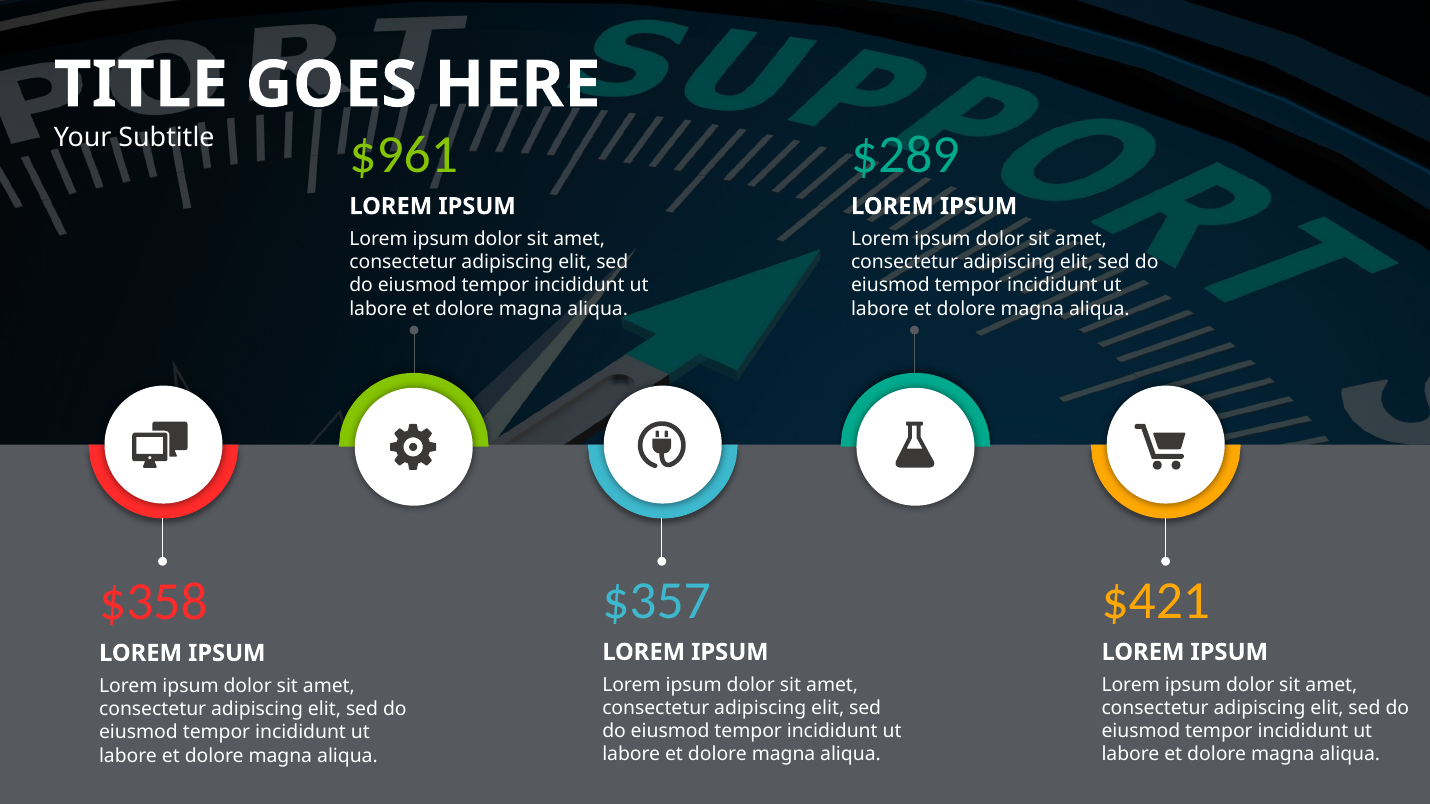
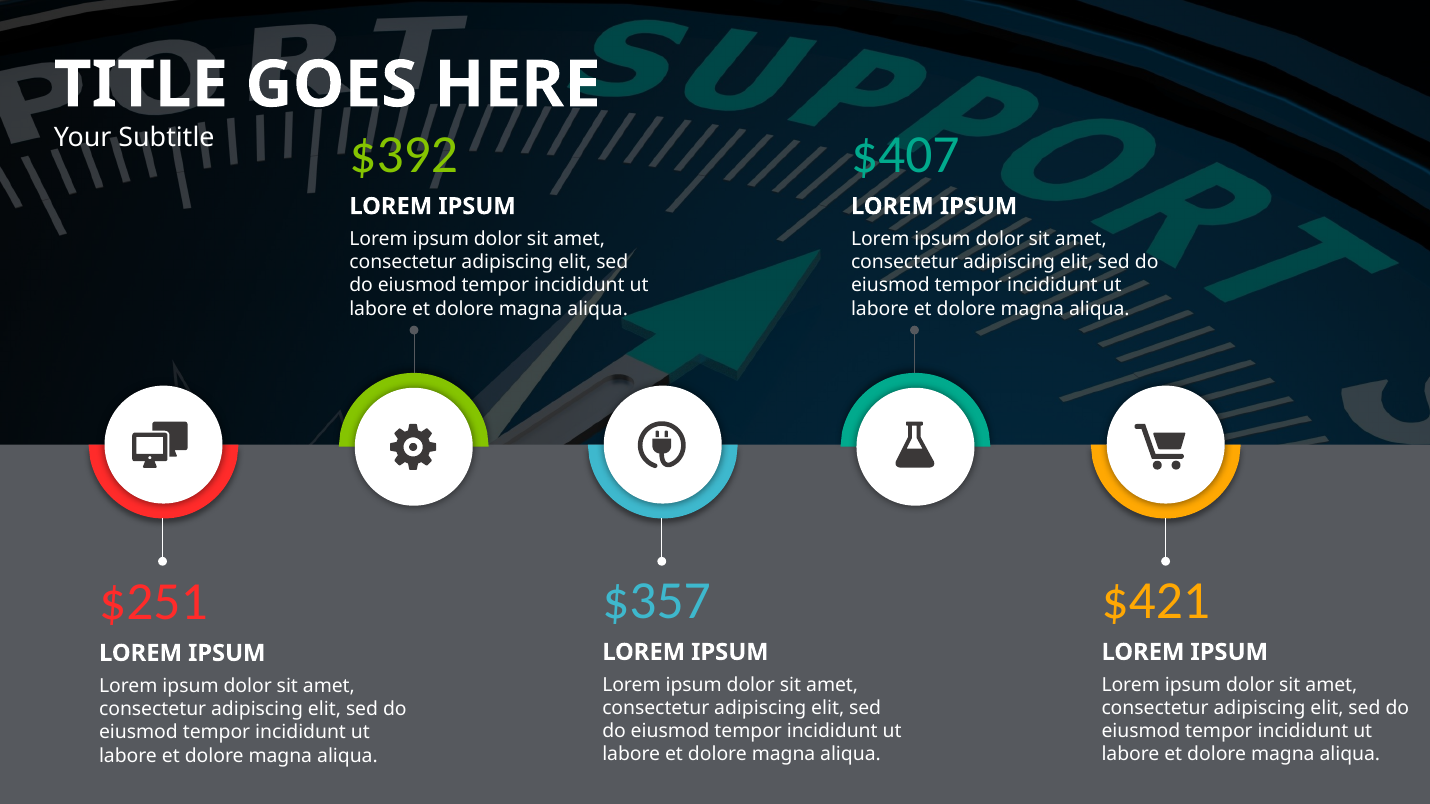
$961: $961 -> $392 (404, 155)
$289: $289 -> $407 (905, 155)
$358: $358 -> $251 (153, 602)
